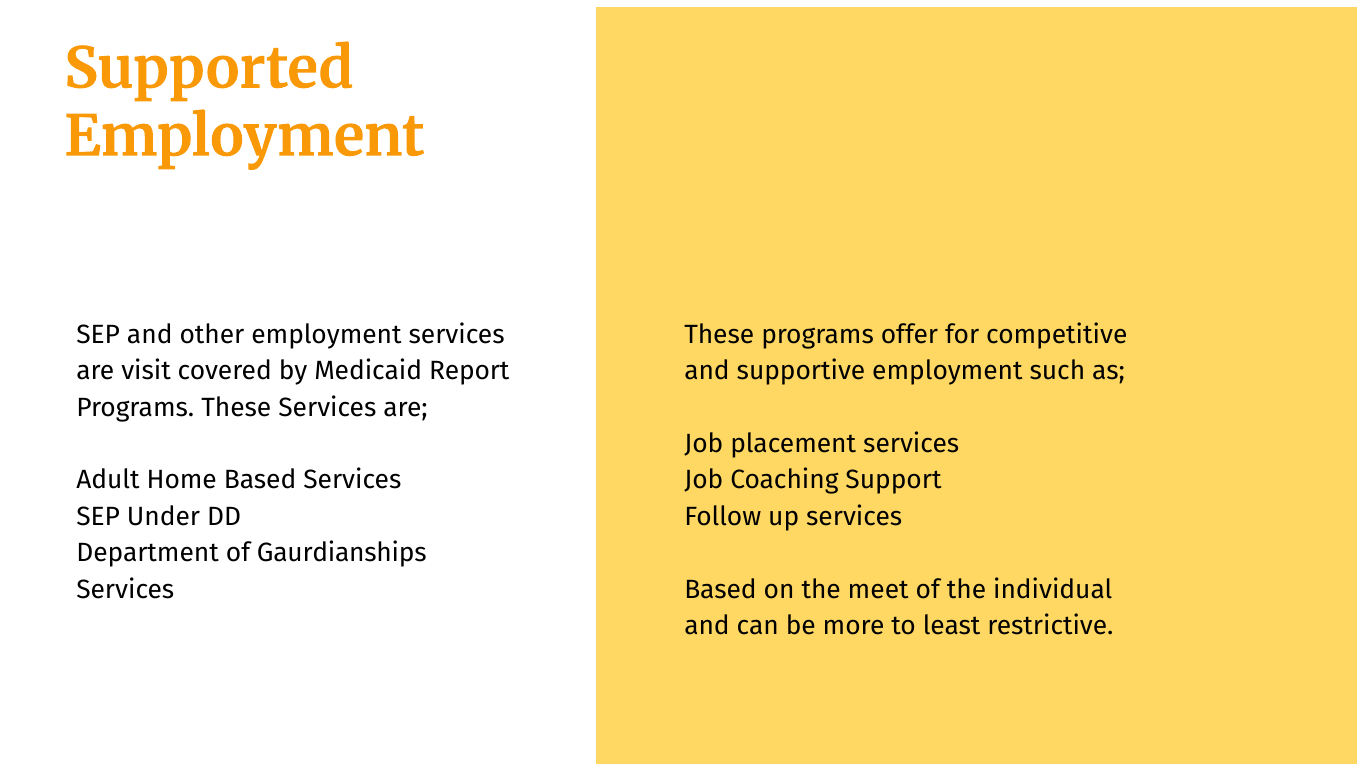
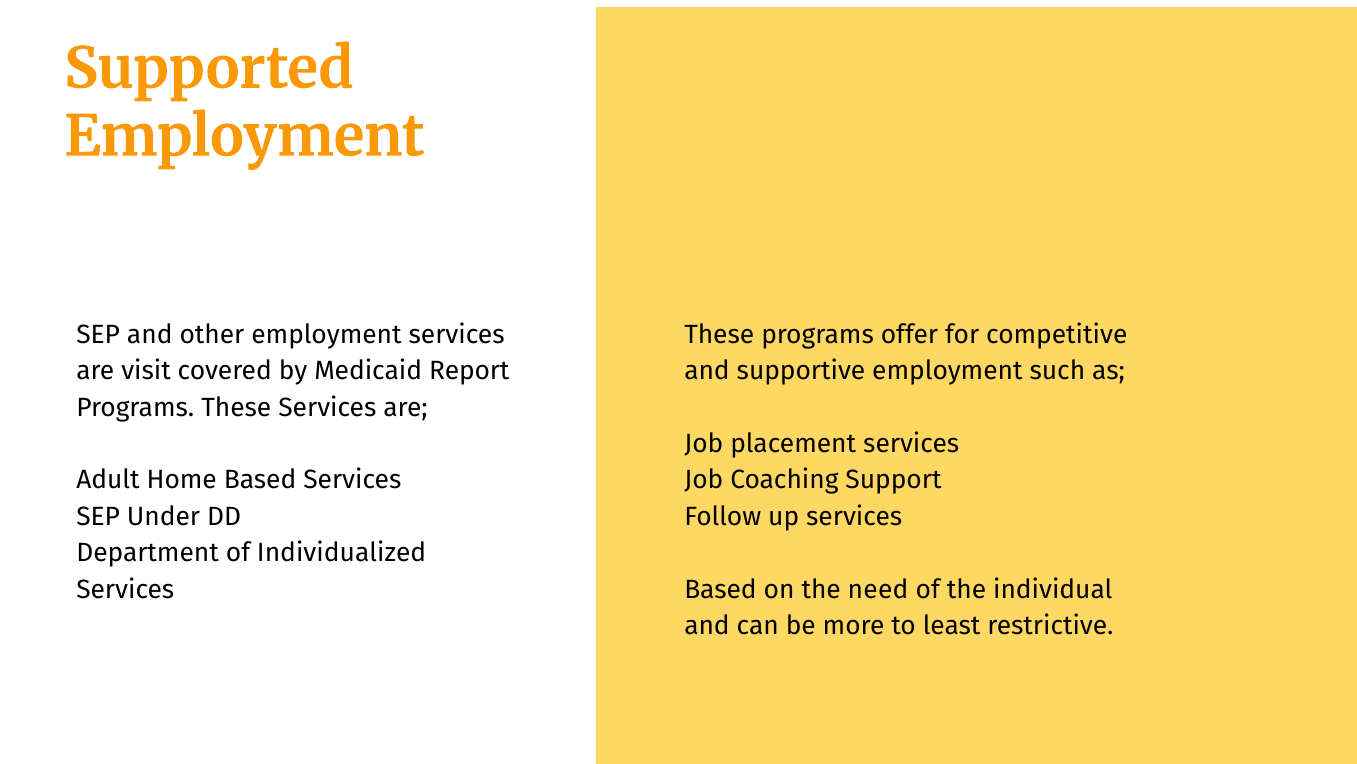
Gaurdianships: Gaurdianships -> Individualized (342, 553)
meet: meet -> need (878, 589)
